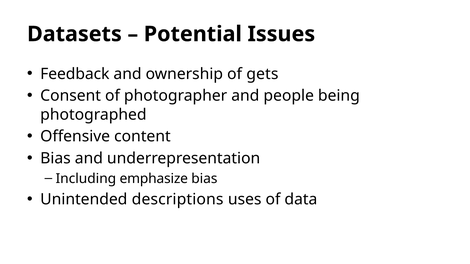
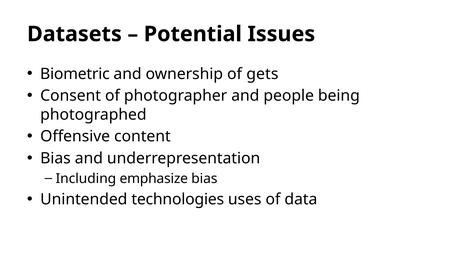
Feedback: Feedback -> Biometric (75, 74)
descriptions: descriptions -> technologies (178, 200)
